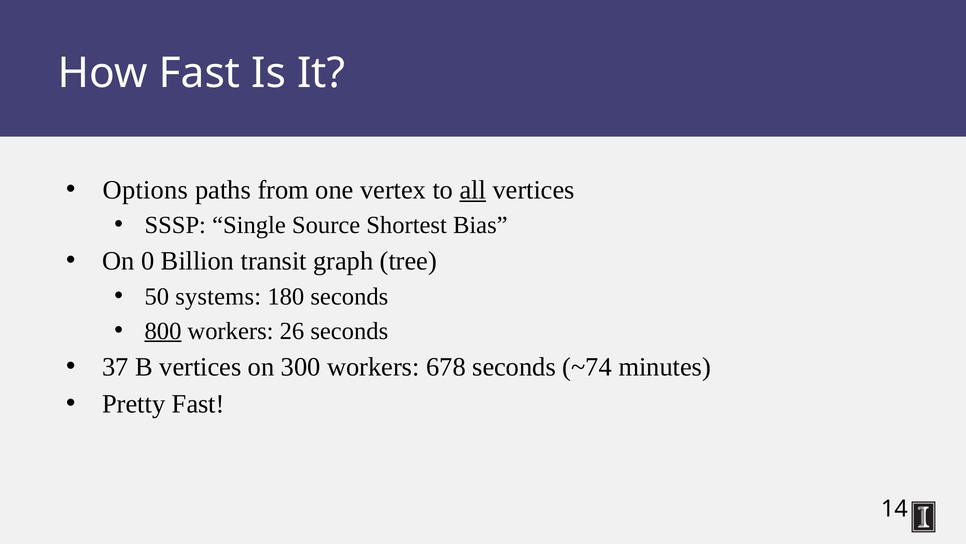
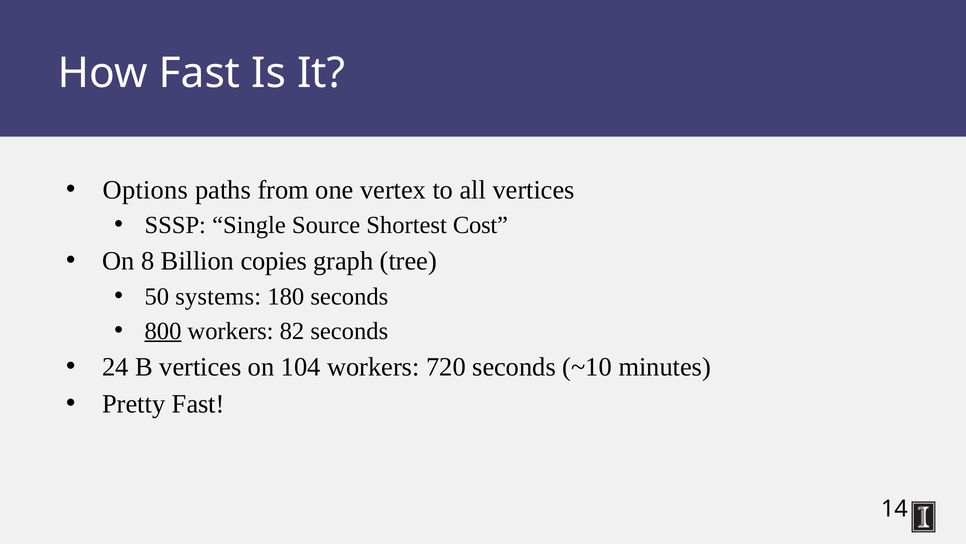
all underline: present -> none (473, 190)
Bias: Bias -> Cost (480, 225)
0: 0 -> 8 (148, 261)
transit: transit -> copies (274, 261)
26: 26 -> 82 (292, 331)
37: 37 -> 24 (115, 367)
300: 300 -> 104 (301, 367)
678: 678 -> 720 (446, 367)
~74: ~74 -> ~10 (587, 367)
